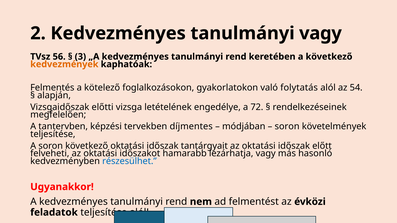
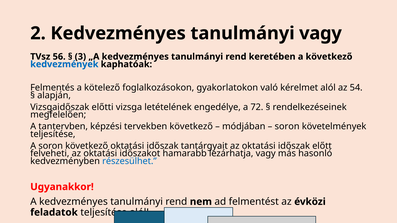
kedvezmények colour: orange -> blue (64, 64)
folytatás: folytatás -> kérelmet (299, 88)
tervekben díjmentes: díjmentes -> következő (191, 127)
